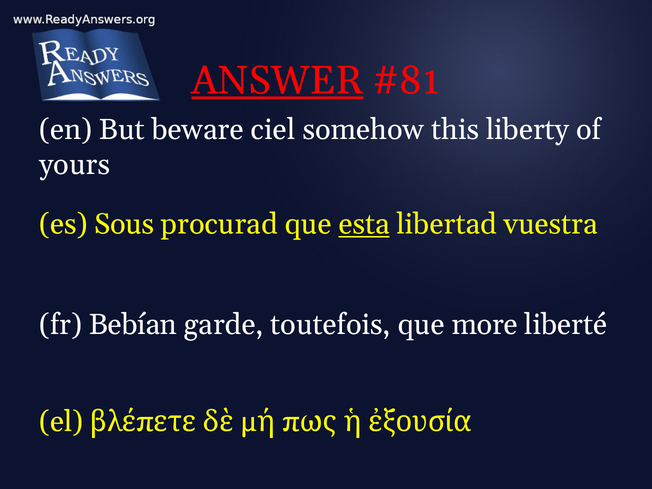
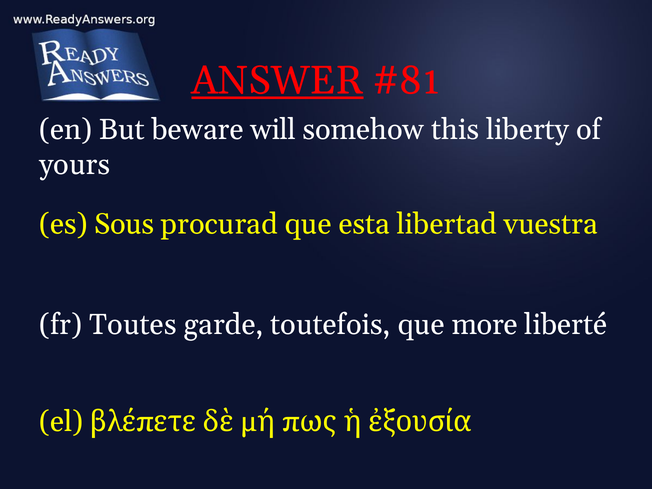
ciel: ciel -> will (273, 130)
esta underline: present -> none (364, 224)
Bebían: Bebían -> Toutes (133, 325)
